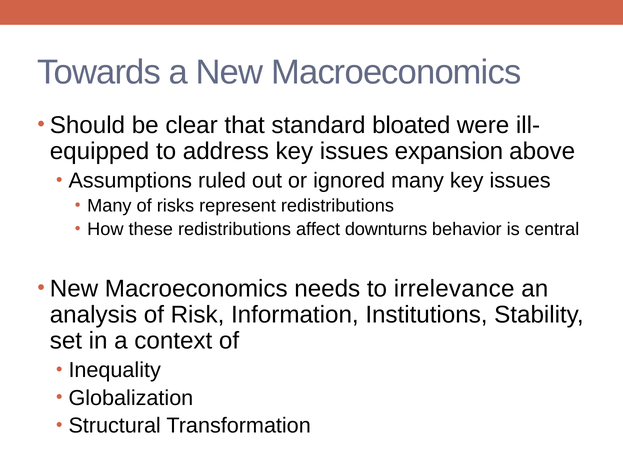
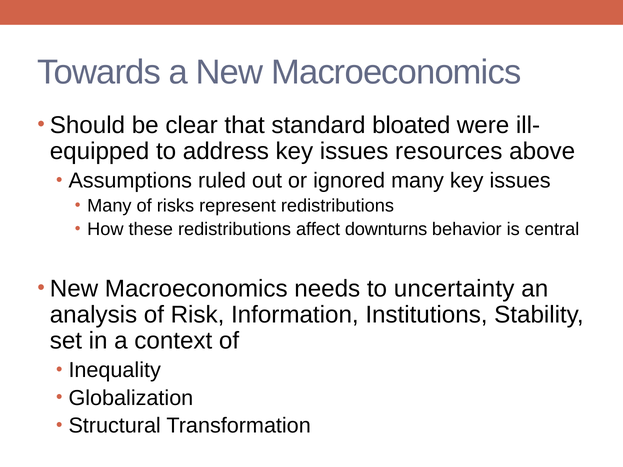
expansion: expansion -> resources (449, 151)
irrelevance: irrelevance -> uncertainty (454, 289)
